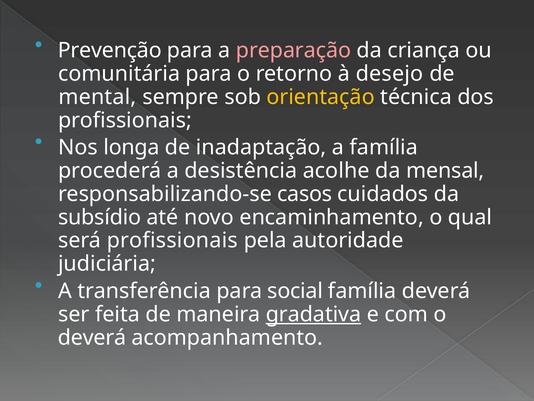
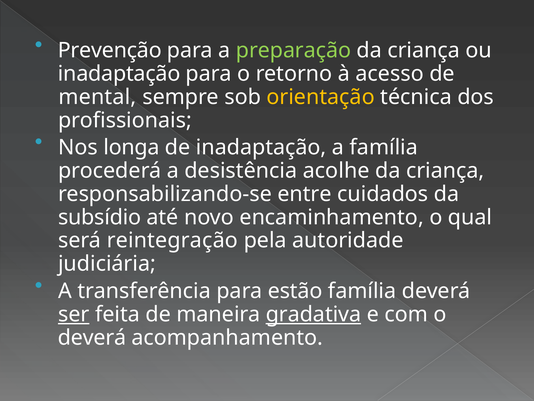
preparação colour: pink -> light green (293, 50)
comunitária: comunitária -> inadaptação (119, 74)
desejo: desejo -> acesso (390, 74)
mensal: mensal -> criança (445, 171)
casos: casos -> entre (305, 194)
será profissionais: profissionais -> reintegração (172, 240)
social: social -> estão (295, 291)
ser underline: none -> present (74, 314)
